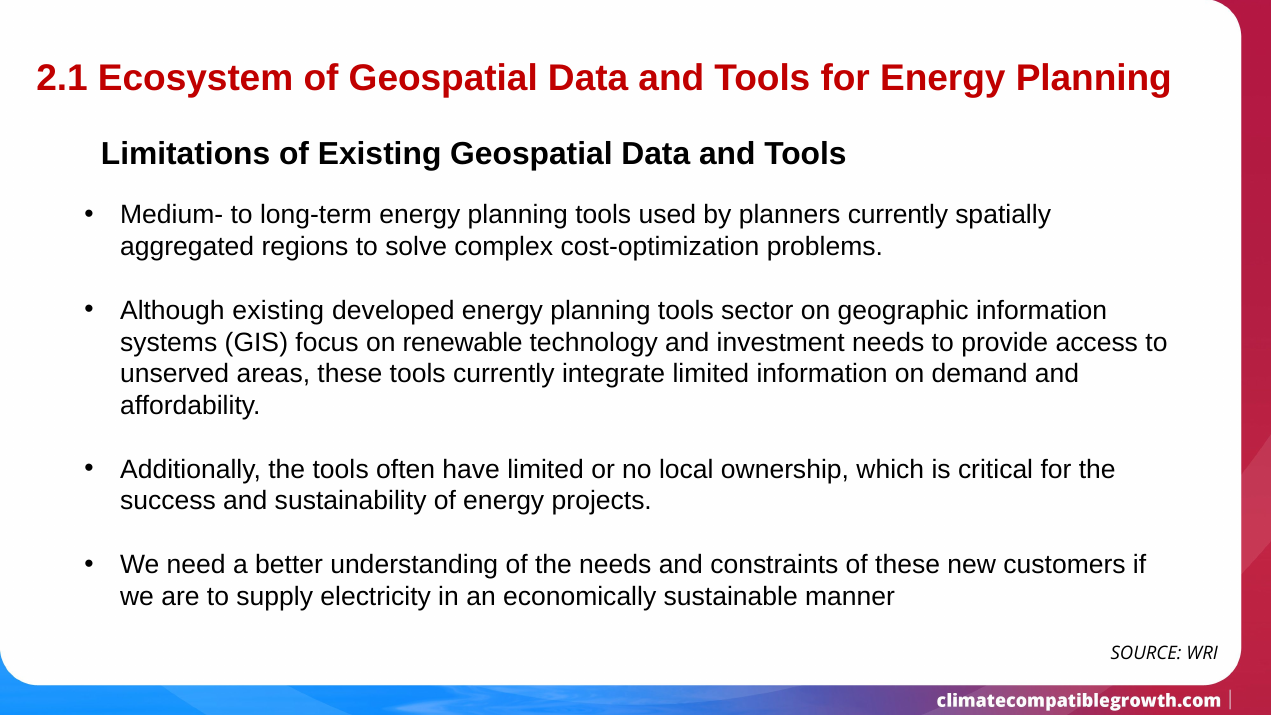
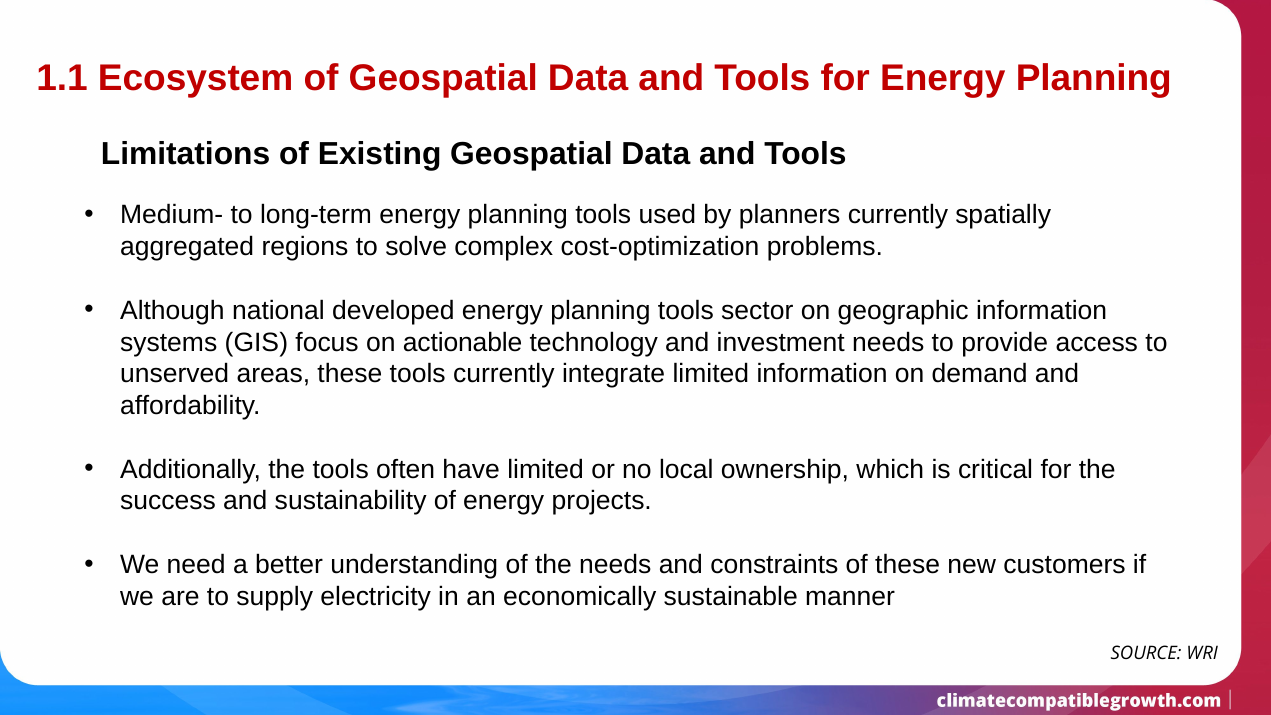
2.1: 2.1 -> 1.1 (62, 78)
Although existing: existing -> national (278, 310)
renewable: renewable -> actionable (463, 342)
